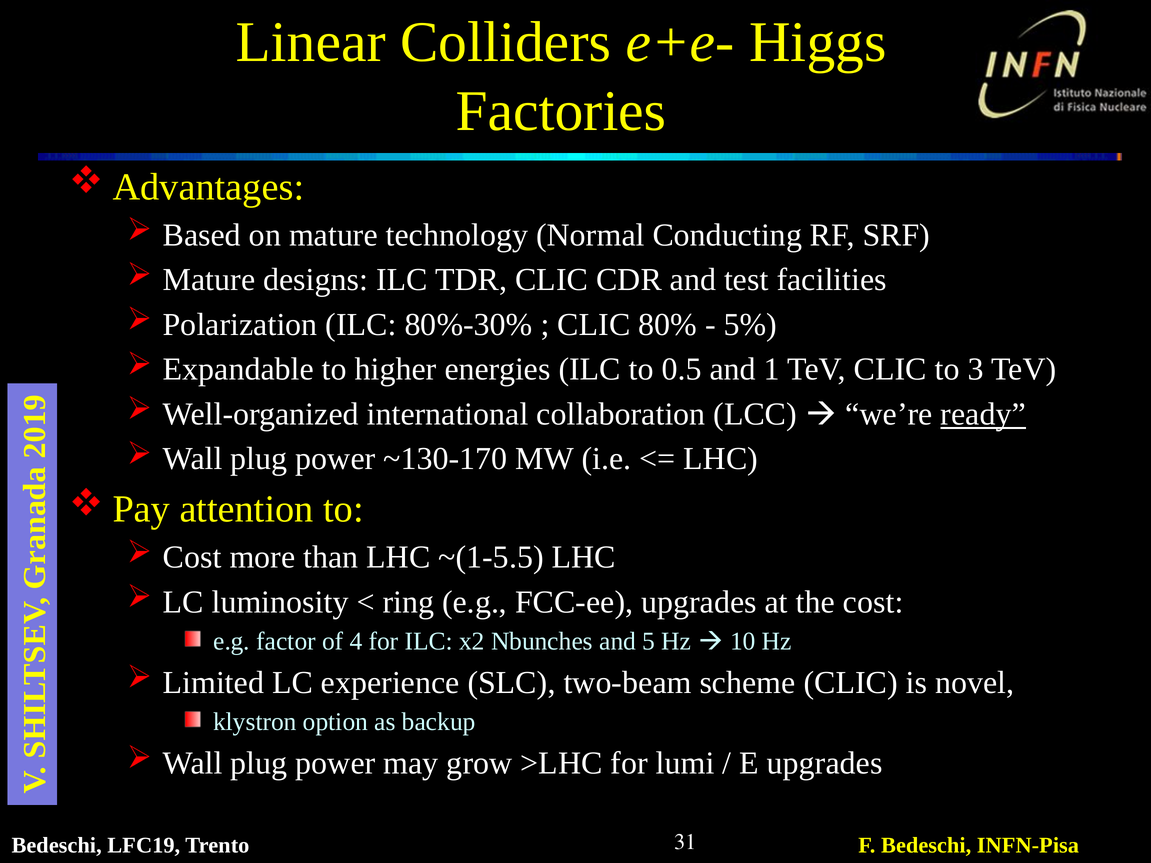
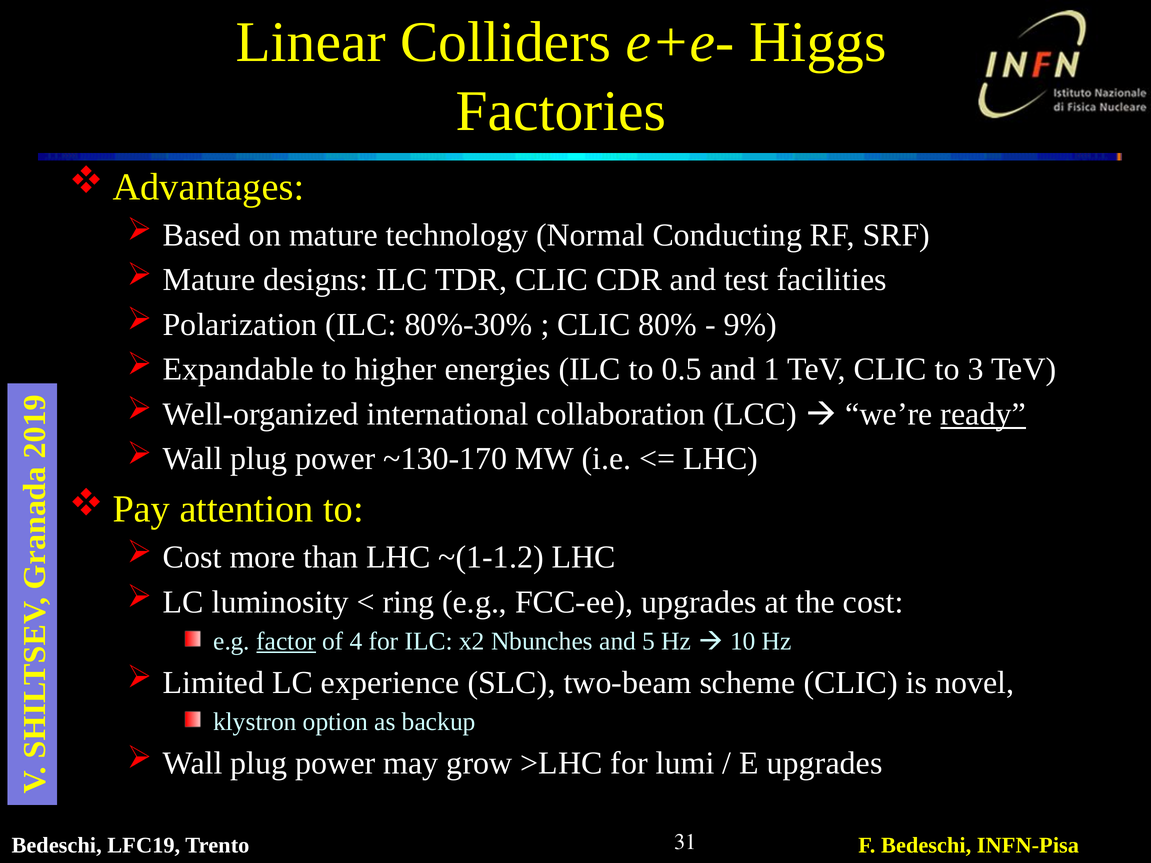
5%: 5% -> 9% (750, 325)
~(1-5.5: ~(1-5.5 -> ~(1-1.2 (491, 557)
factor underline: none -> present (286, 641)
